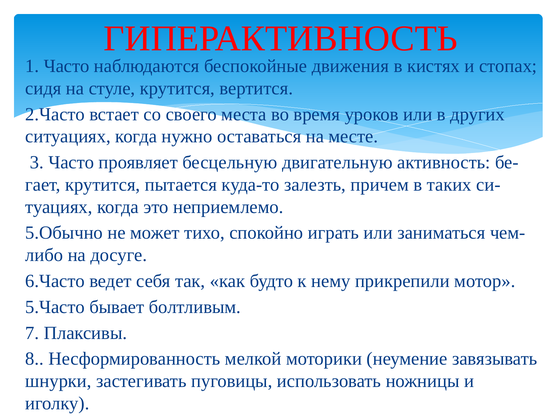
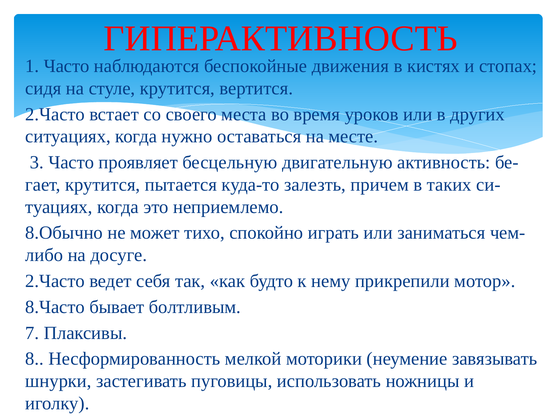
5.Обычно: 5.Обычно -> 8.Обычно (64, 233)
6.Часто: 6.Часто -> 2.Часто (55, 281)
5.Часто: 5.Часто -> 8.Часто (55, 307)
